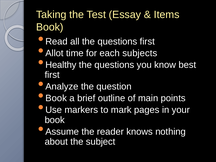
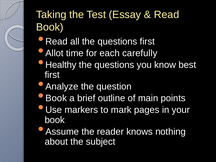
Items: Items -> Read (167, 15)
subjects: subjects -> carefully (140, 53)
